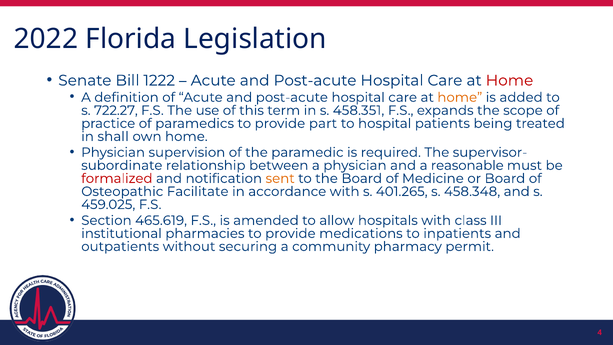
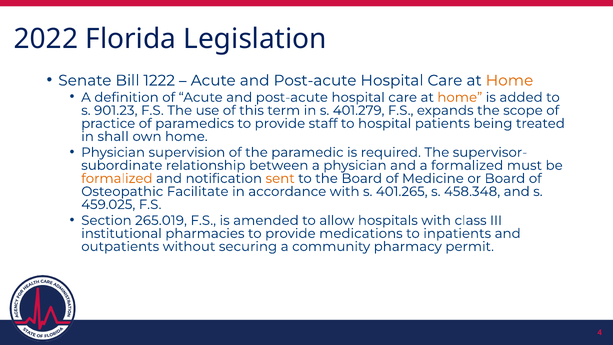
Home colour: red -> orange (509, 80)
722.27: 722.27 -> 901.23 (116, 110)
458.351: 458.351 -> 401.279 (359, 110)
part: part -> staff (323, 123)
a reasonable: reasonable -> formalized (467, 165)
formalized colour: red -> orange (117, 178)
465.619: 465.619 -> 265.019 (161, 220)
